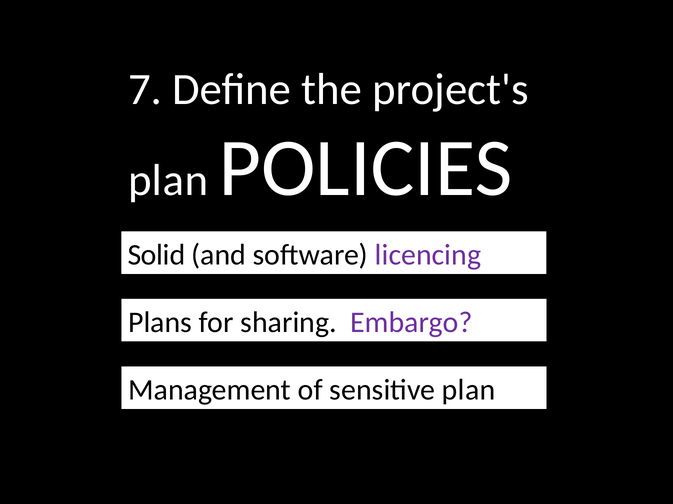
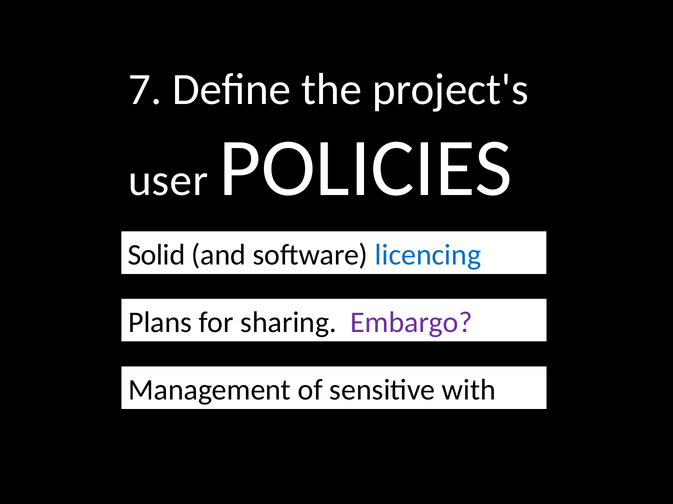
plan: plan -> user (168, 181)
licencing colour: purple -> blue (428, 255)
sensitive plan: plan -> with (469, 390)
